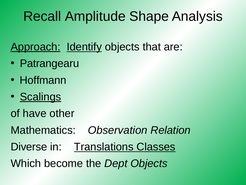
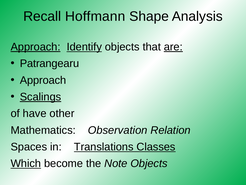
Amplitude: Amplitude -> Hoffmann (95, 16)
are underline: none -> present (173, 47)
Hoffmann: Hoffmann -> Approach (43, 80)
Diverse: Diverse -> Spaces (29, 146)
Which underline: none -> present (26, 163)
Dept: Dept -> Note (116, 163)
